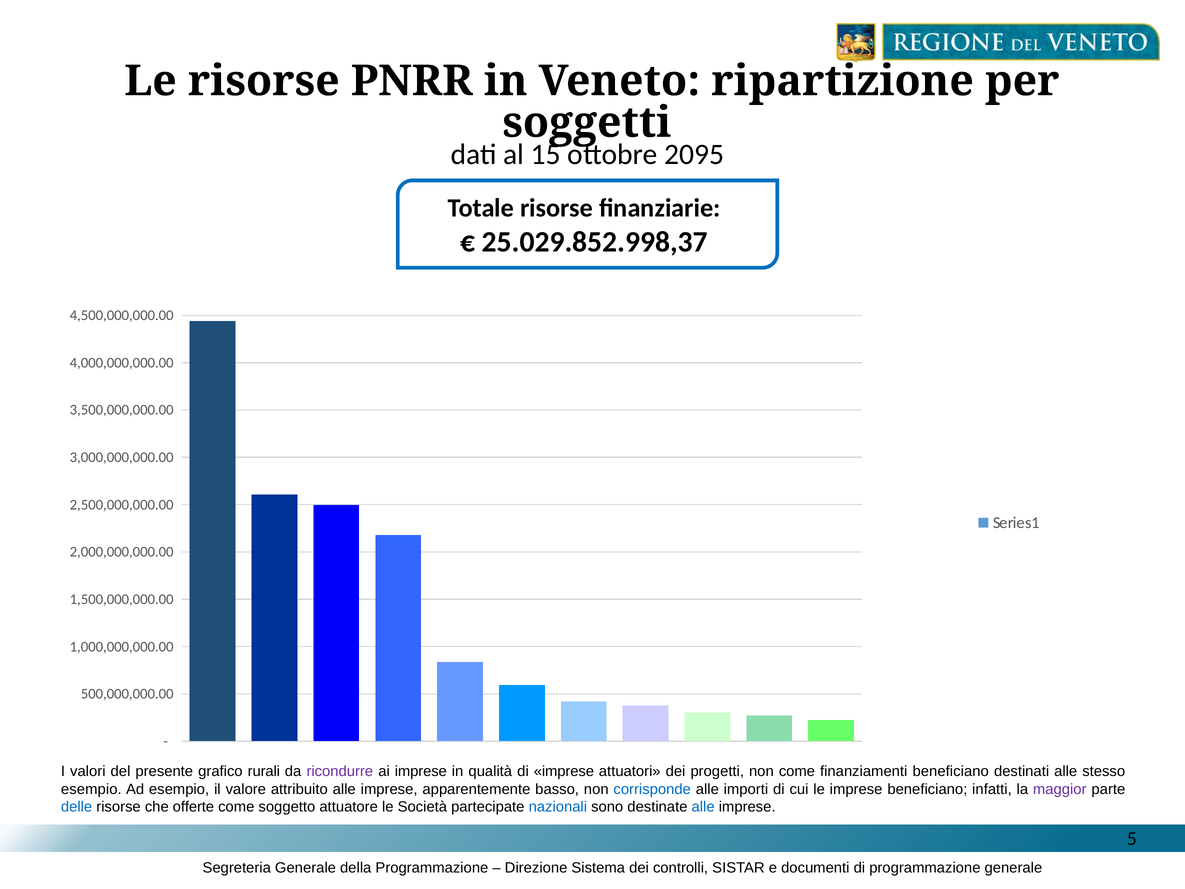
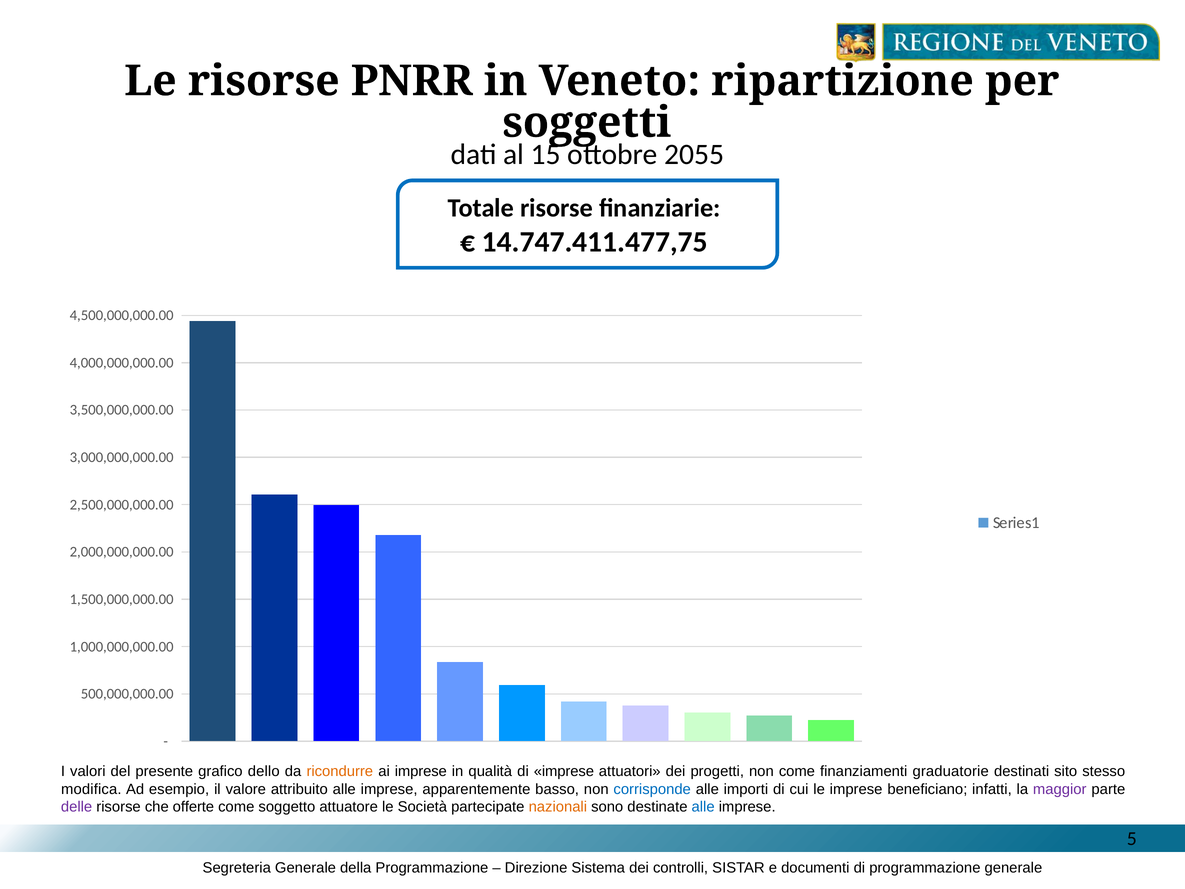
2095: 2095 -> 2055 (694, 154)
25.029.852.998,37: 25.029.852.998,37 -> 14.747.411.477,75 (595, 242)
rurali: rurali -> dello (264, 771)
ricondurre colour: purple -> orange (340, 771)
finanziamenti beneficiano: beneficiano -> graduatorie (951, 771)
destinati alle: alle -> sito (1066, 771)
esempio: esempio -> modifica (91, 789)
delle colour: blue -> purple (77, 807)
nazionali colour: blue -> orange (558, 807)
